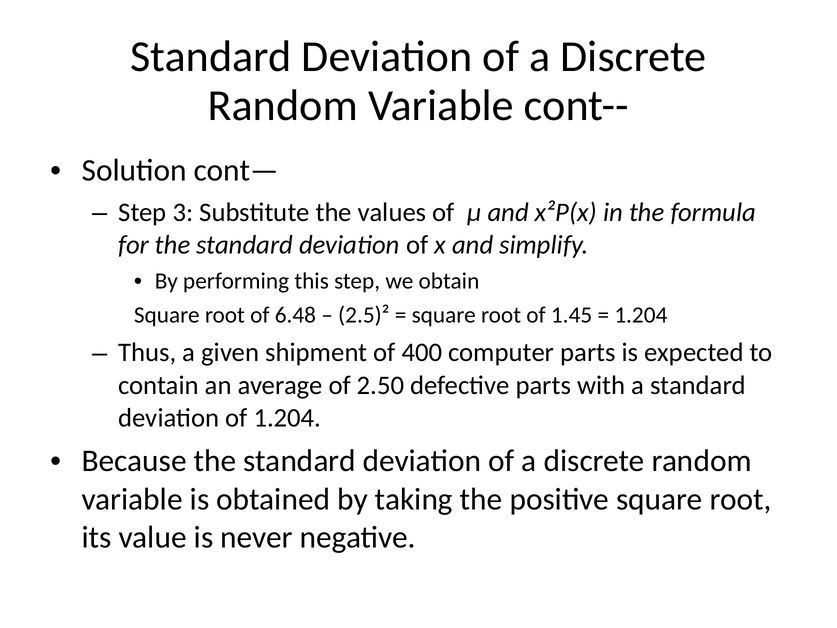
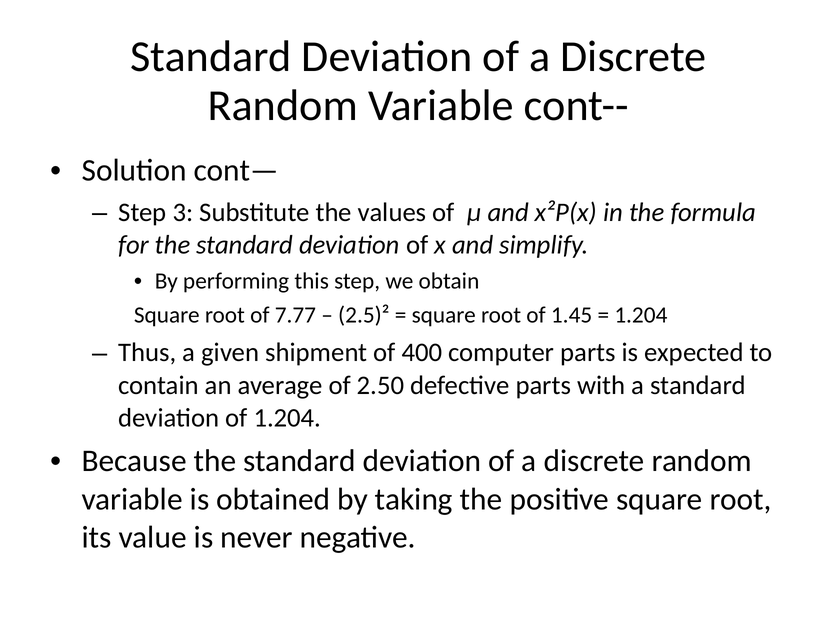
6.48: 6.48 -> 7.77 (295, 315)
